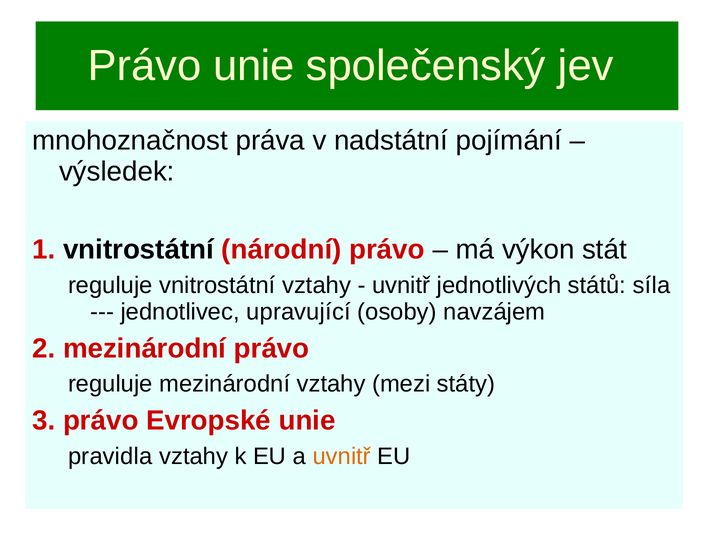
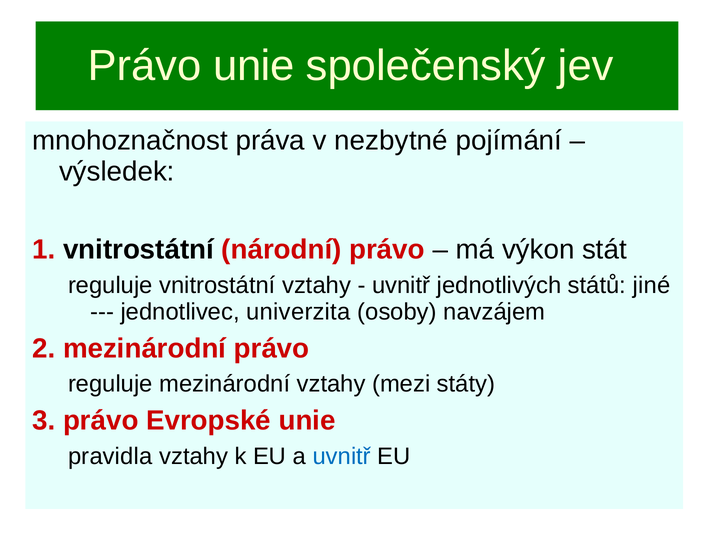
nadstátní: nadstátní -> nezbytné (391, 141)
síla: síla -> jiné (652, 285)
upravující: upravující -> univerzita (298, 312)
uvnitř colour: orange -> blue (342, 457)
